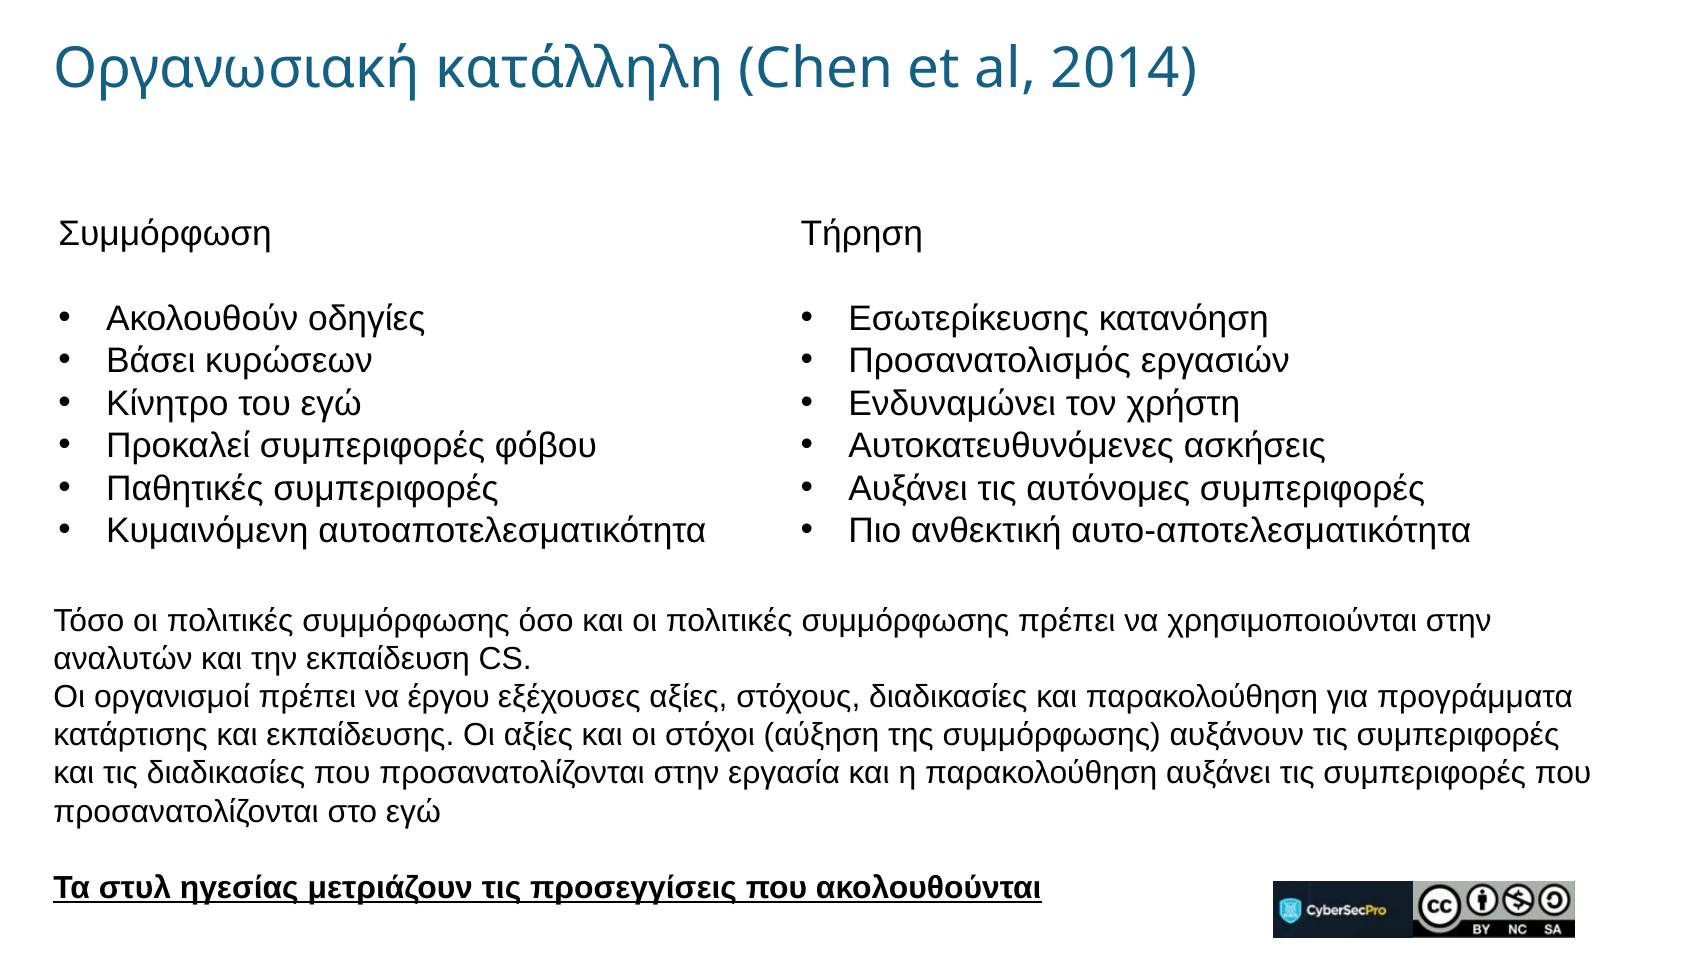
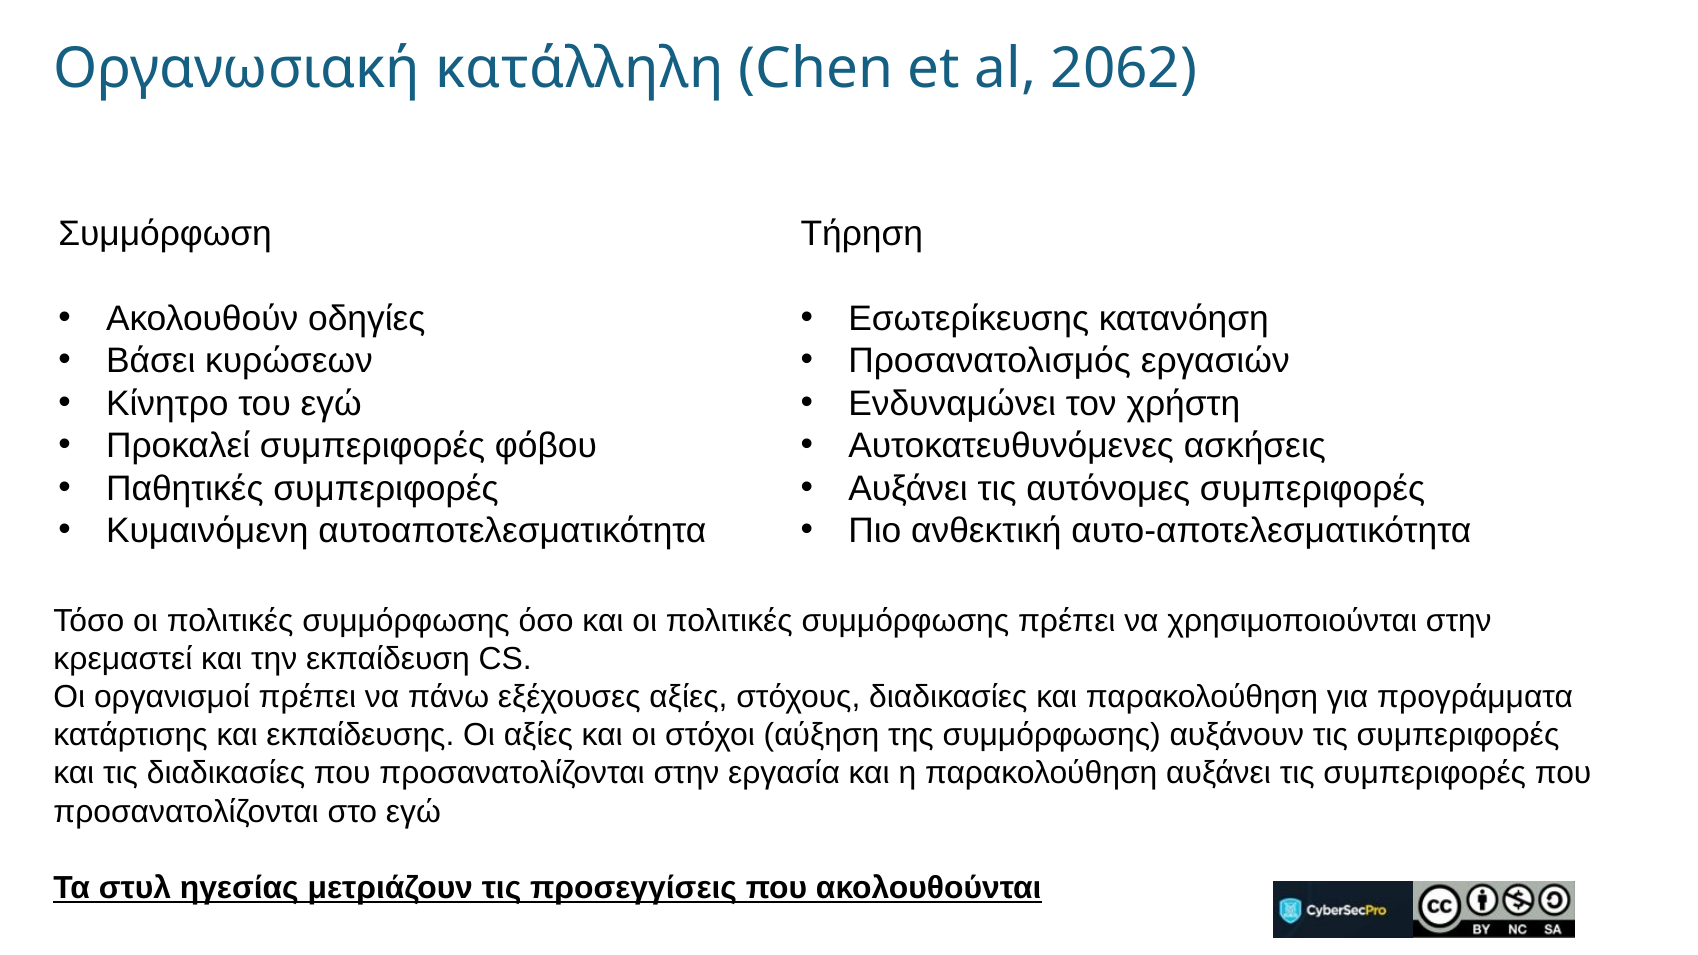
2014: 2014 -> 2062 (1124, 69)
αναλυτών: αναλυτών -> κρεμαστεί (123, 659)
έργου: έργου -> πάνω (449, 697)
